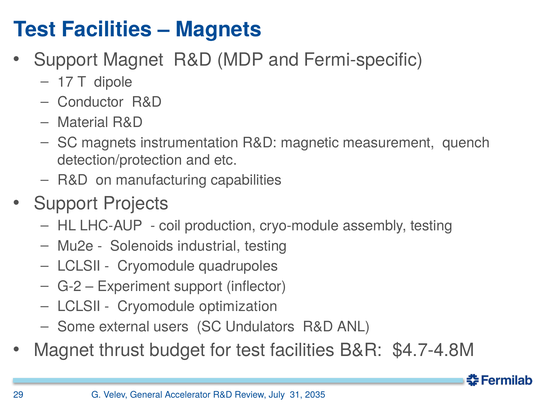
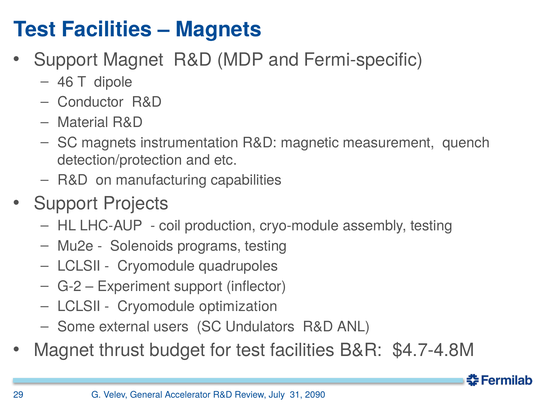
17: 17 -> 46 (66, 82)
industrial: industrial -> programs (209, 246)
2035: 2035 -> 2090 (315, 394)
